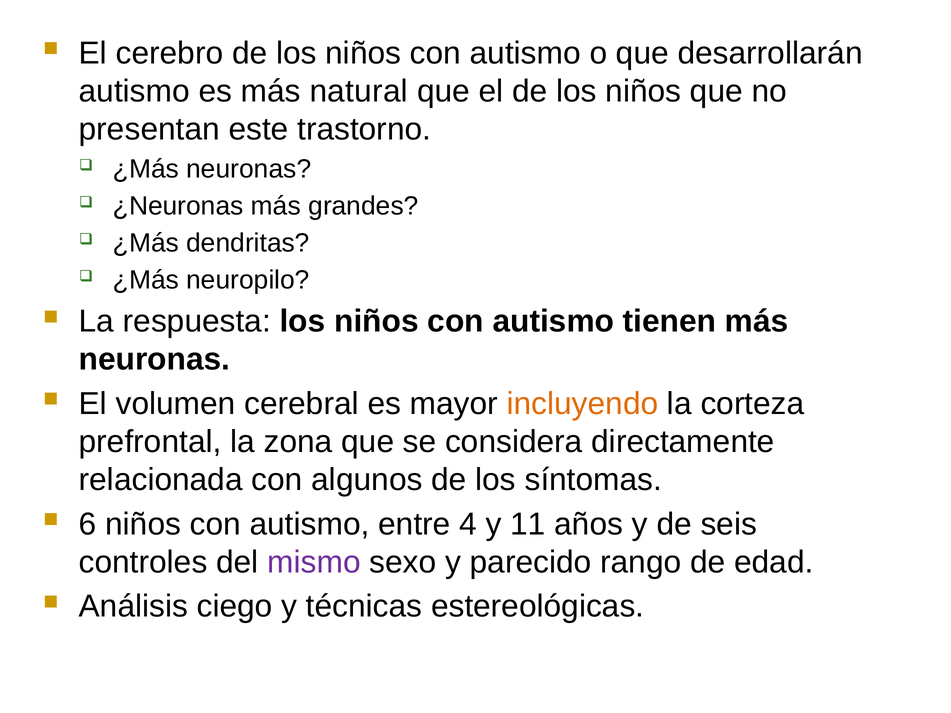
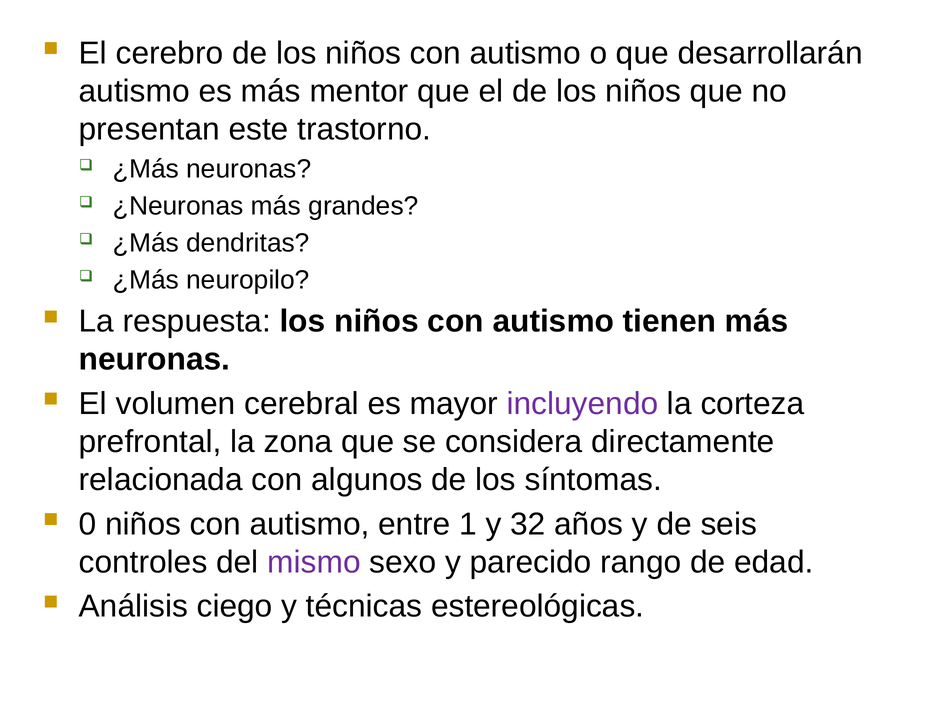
natural: natural -> mentor (359, 91)
incluyendo colour: orange -> purple (583, 404)
6: 6 -> 0 (88, 524)
4: 4 -> 1 (468, 524)
11: 11 -> 32 (528, 524)
